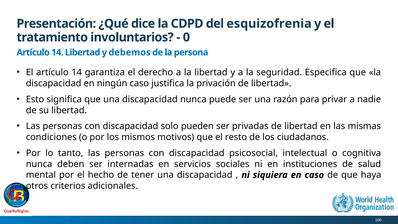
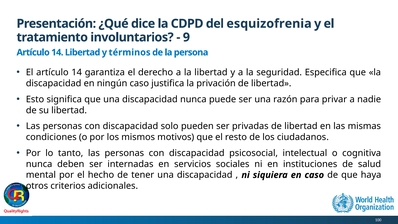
0: 0 -> 9 (186, 37)
debemos: debemos -> términos (130, 52)
